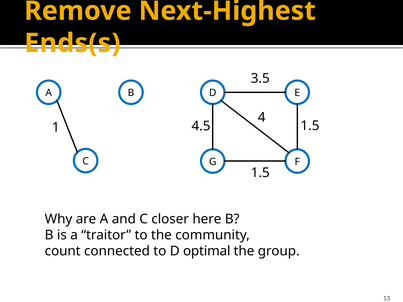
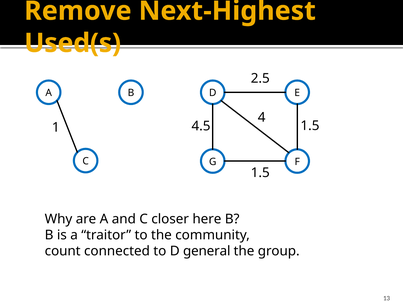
Ends(s: Ends(s -> Used(s (73, 43)
3.5: 3.5 -> 2.5 (260, 79)
optimal: optimal -> general (207, 251)
